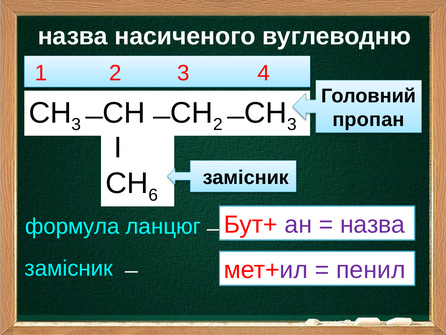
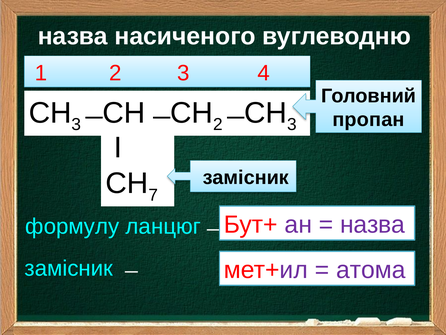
6: 6 -> 7 (153, 195)
формула: формула -> формулу (72, 226)
пенил: пенил -> атома (371, 270)
